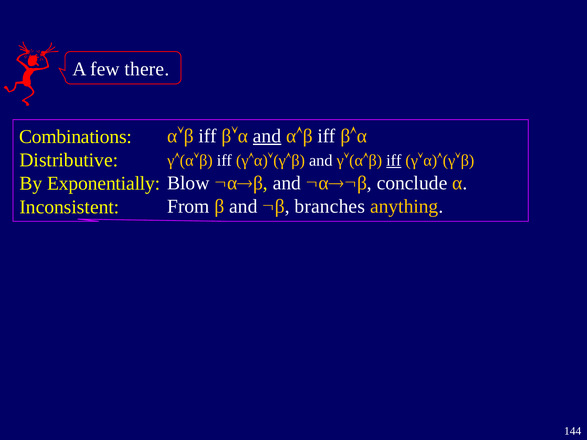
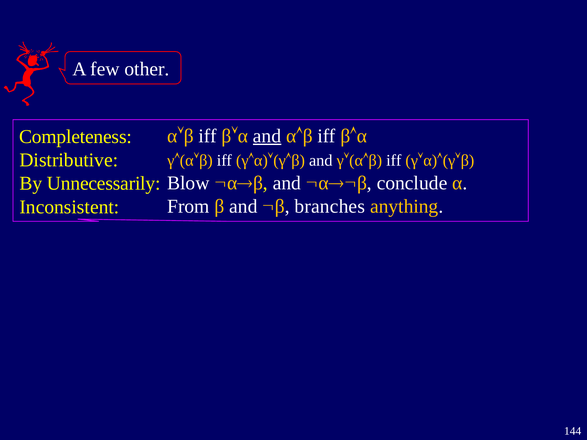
there: there -> other (147, 69)
Combinations: Combinations -> Completeness (75, 137)
iff underline: present -> none (394, 161)
Exponentially: Exponentially -> Unnecessarily (104, 184)
